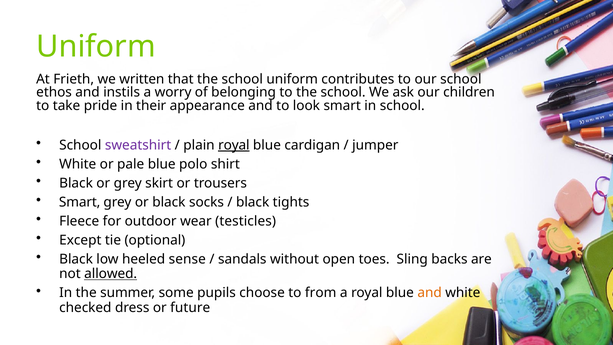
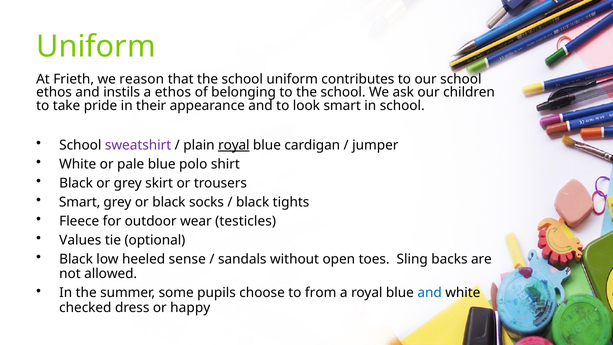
written: written -> reason (142, 79)
a worry: worry -> ethos (173, 92)
Except: Except -> Values (80, 240)
allowed underline: present -> none (111, 274)
and colour: orange -> blue (430, 293)
future: future -> happy (190, 308)
